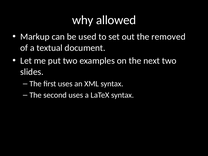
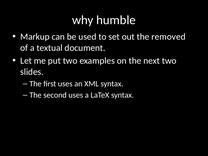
allowed: allowed -> humble (116, 20)
